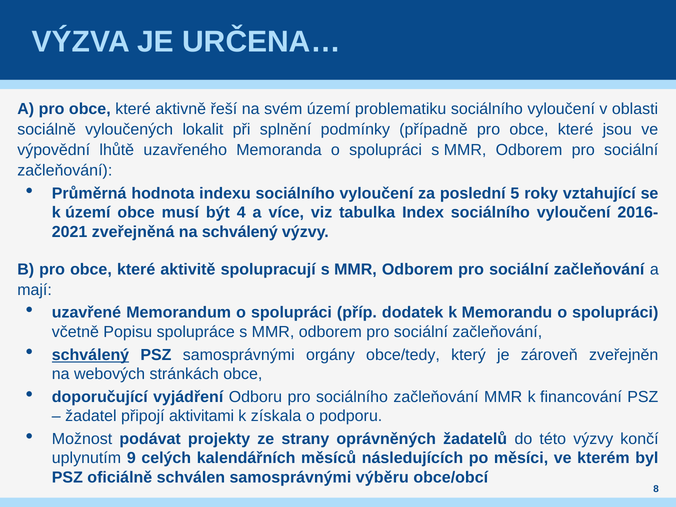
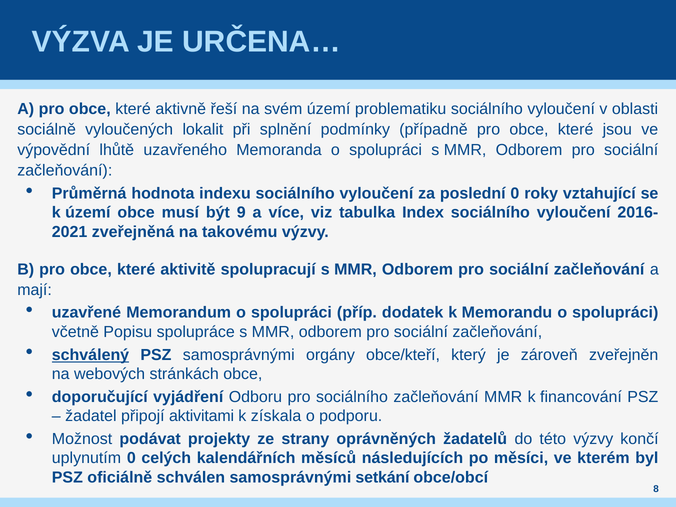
poslední 5: 5 -> 0 (515, 194)
4: 4 -> 9 (241, 213)
na schválený: schválený -> takovému (240, 232)
obce/tedy: obce/tedy -> obce/kteří (403, 355)
uplynutím 9: 9 -> 0 (131, 458)
výběru: výběru -> setkání (382, 477)
